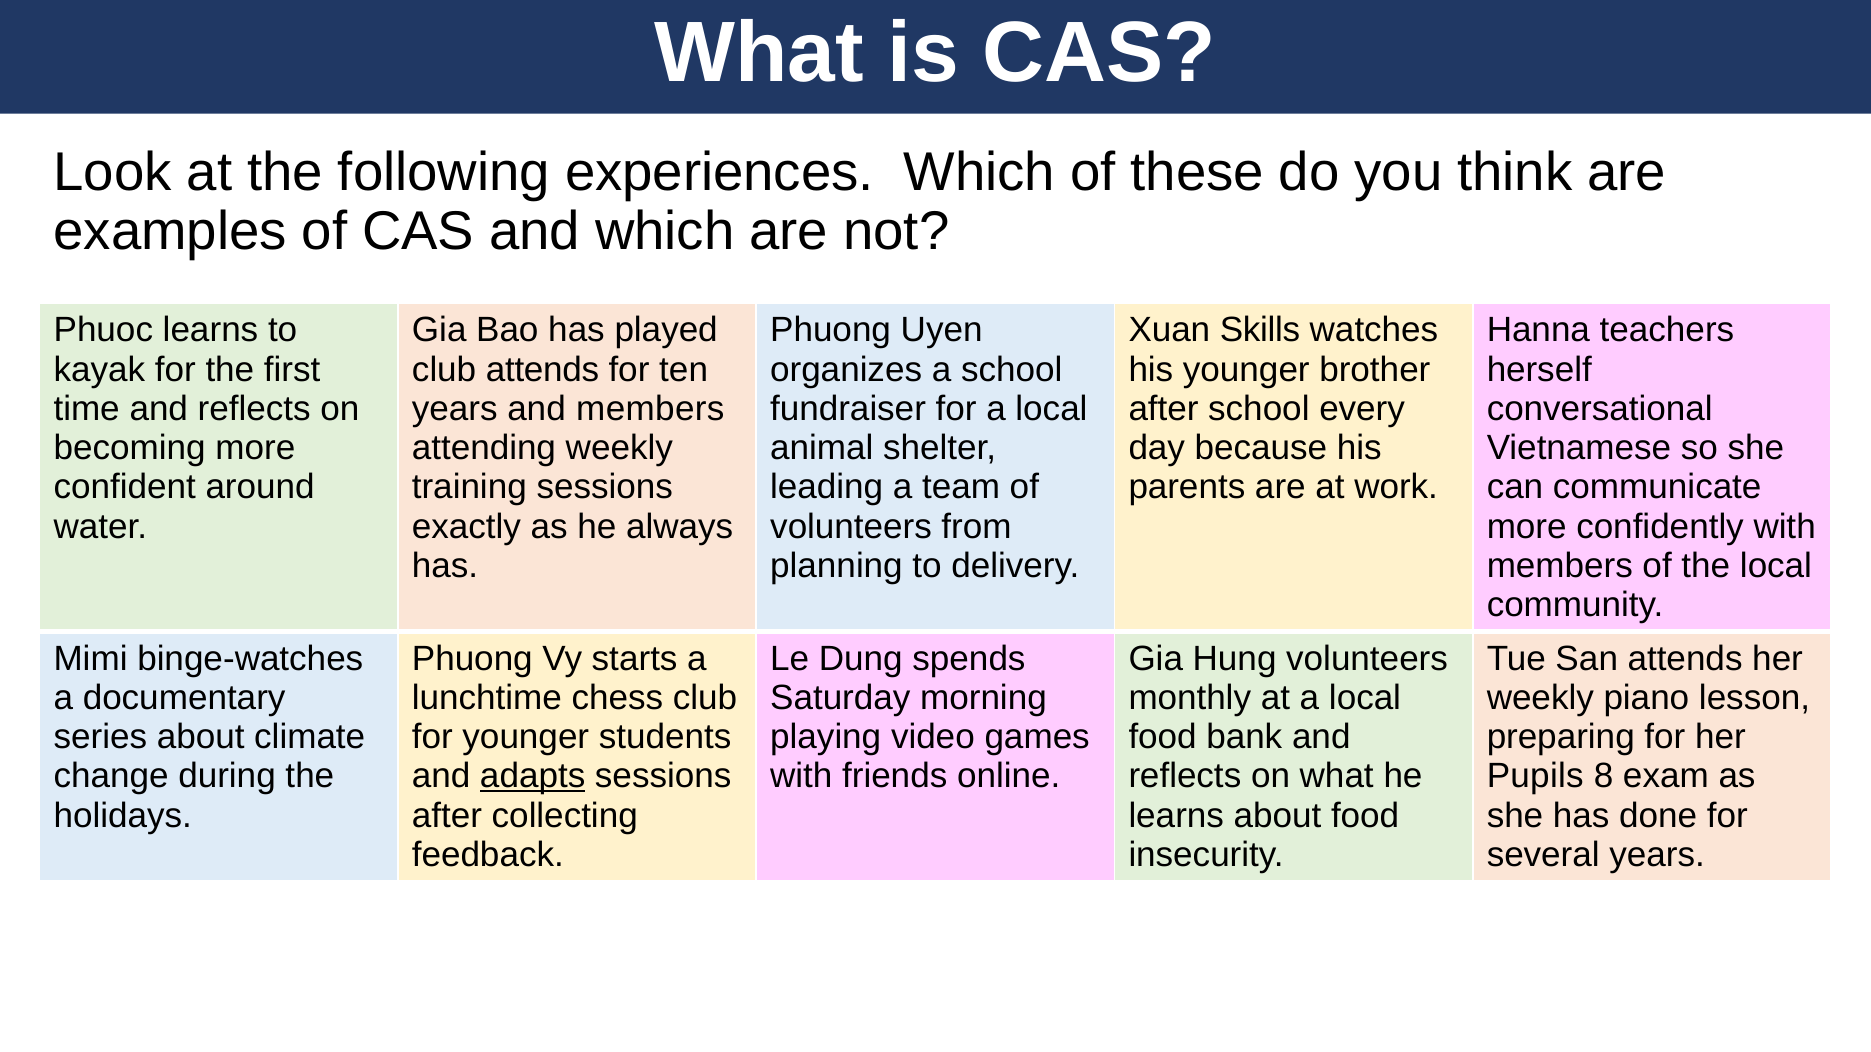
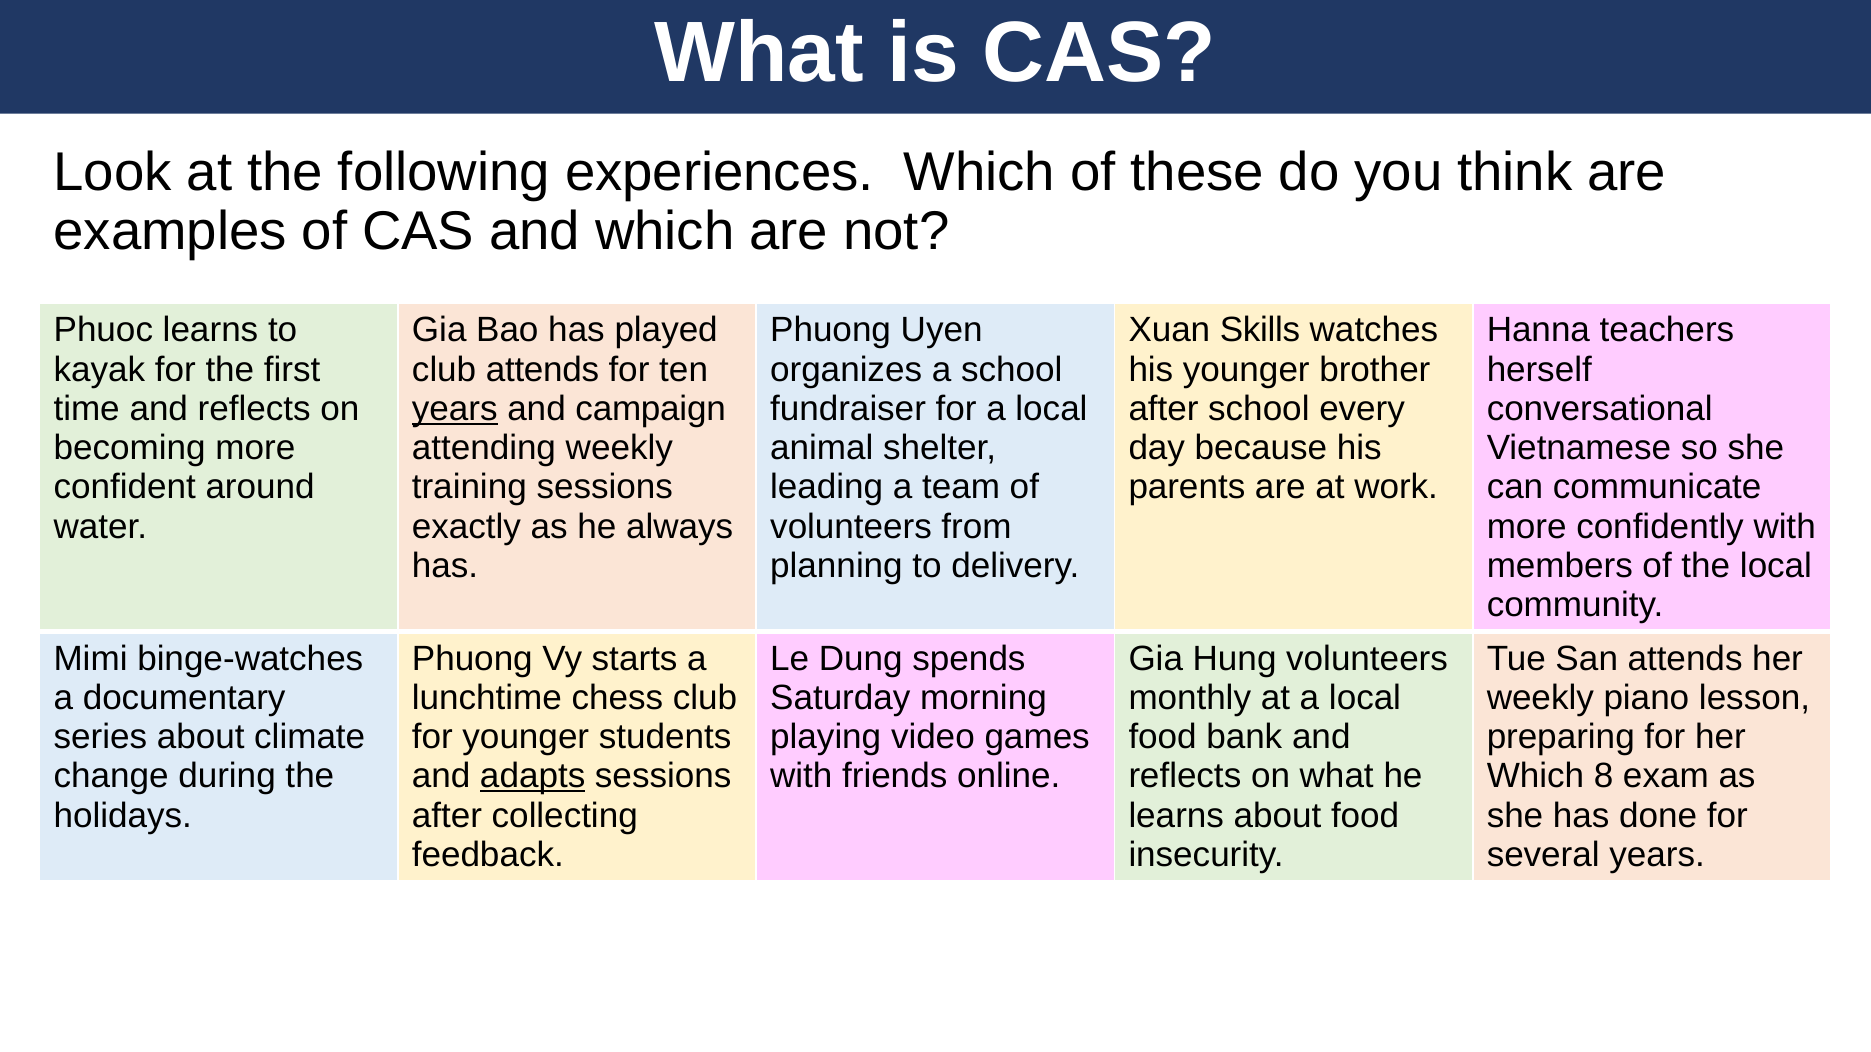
years underline: none -> present (455, 409)
and members: members -> campaign (651, 409)
Pupils: Pupils -> Which (1535, 777)
